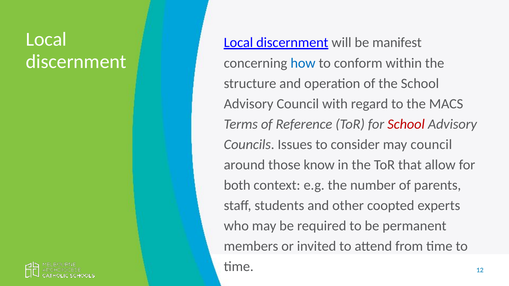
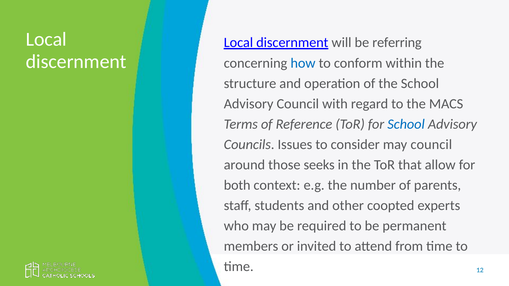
manifest: manifest -> referring (397, 43)
School colour: red -> blue (406, 124)
know: know -> seeks (319, 165)
